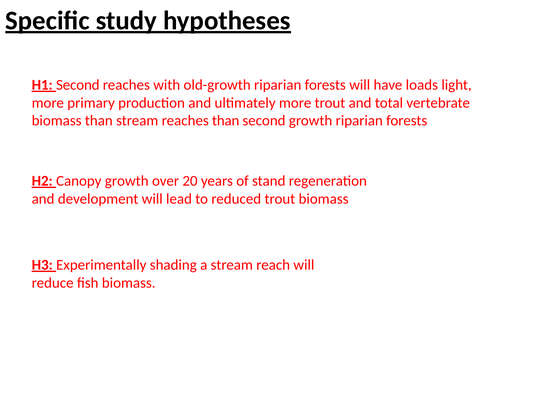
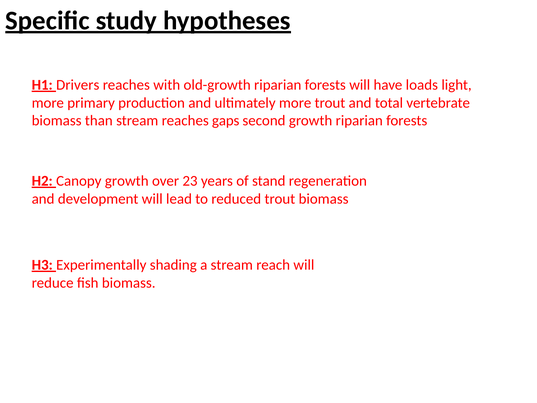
H1 Second: Second -> Drivers (78, 85)
reaches than: than -> gaps (226, 121)
20: 20 -> 23 (190, 181)
